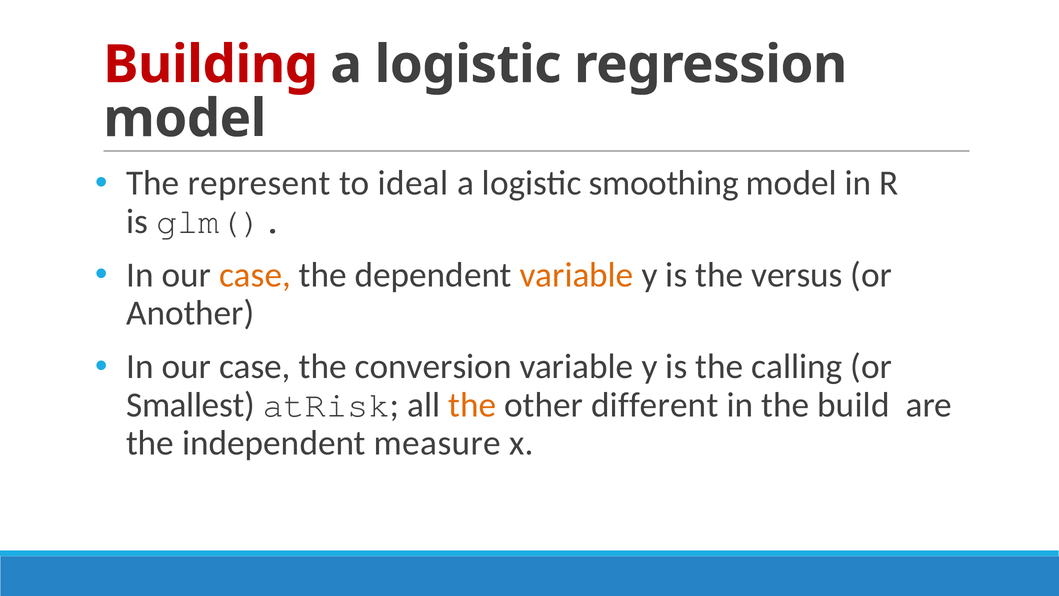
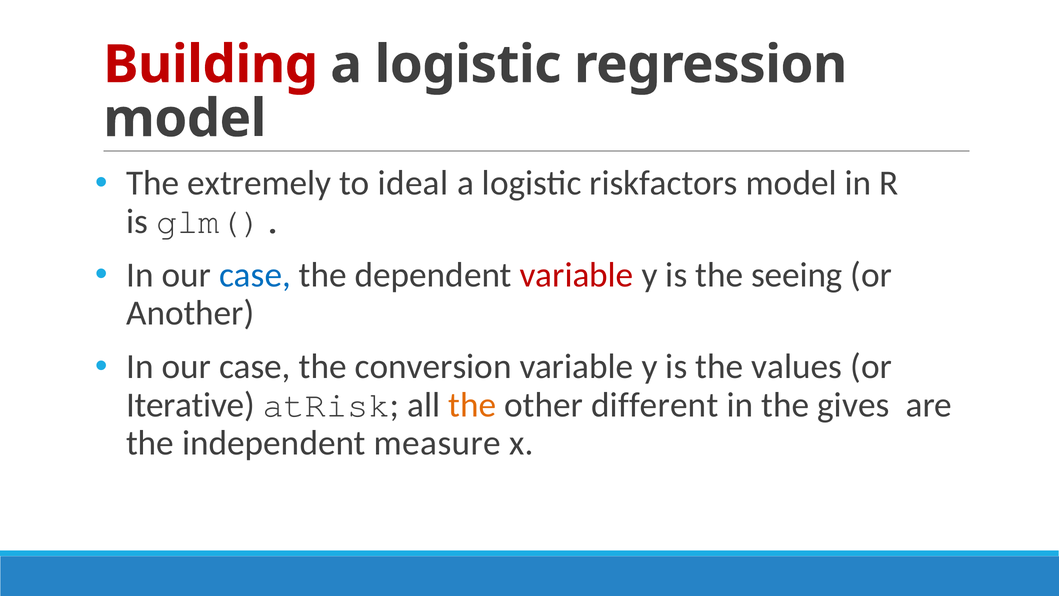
represent: represent -> extremely (259, 183)
smoothing: smoothing -> riskfactors (664, 183)
case colour: orange -> blue (255, 275)
variable colour: orange -> red (577, 275)
versus: versus -> seeing (797, 275)
calling: calling -> values (797, 367)
Smallest: Smallest -> Iterative (190, 405)
build: build -> gives (853, 405)
